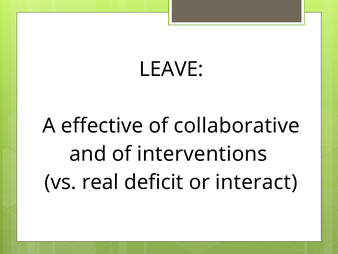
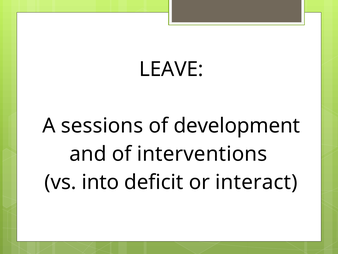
effective: effective -> sessions (102, 125)
collaborative: collaborative -> development (237, 125)
real: real -> into (100, 182)
